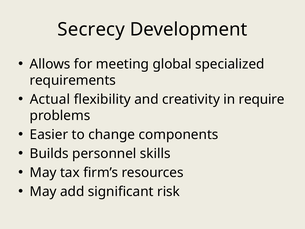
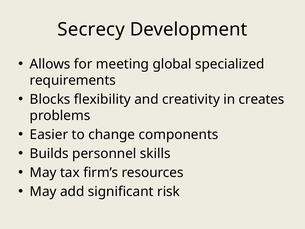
Actual: Actual -> Blocks (50, 99)
require: require -> creates (262, 99)
